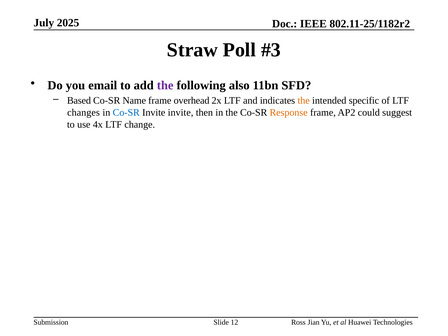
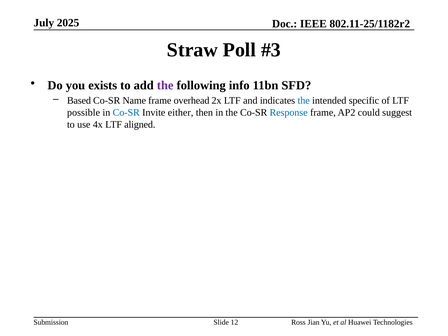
email: email -> exists (103, 85)
also: also -> info (239, 85)
the colour: orange -> blue (304, 101)
changes: changes -> possible (84, 112)
Invite invite: invite -> either (181, 112)
Response colour: orange -> blue (289, 112)
change: change -> aligned (140, 124)
